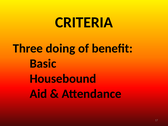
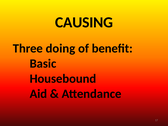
CRITERIA: CRITERIA -> CAUSING (84, 22)
